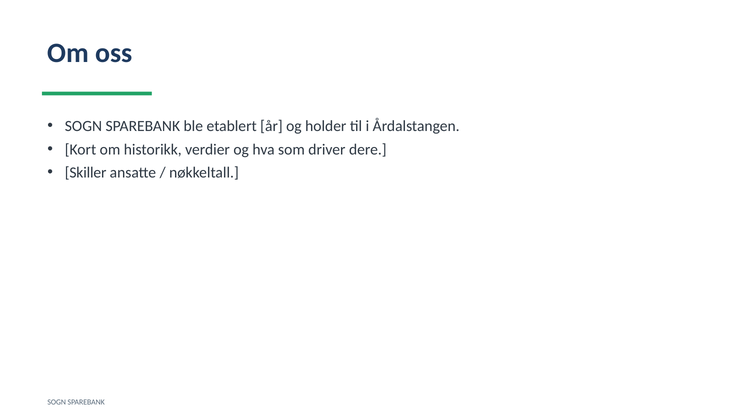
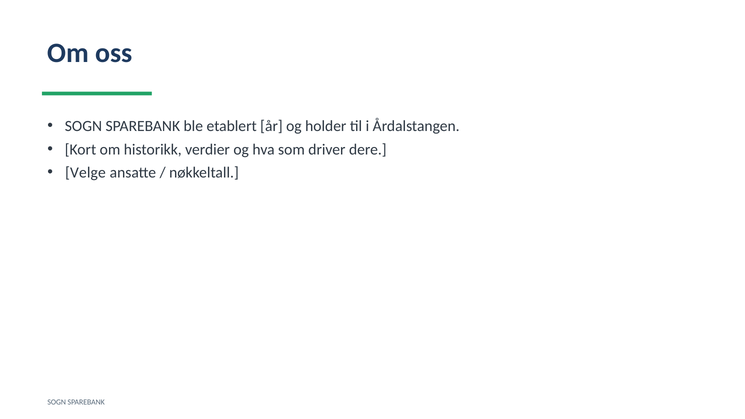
Skiller: Skiller -> Velge (85, 173)
